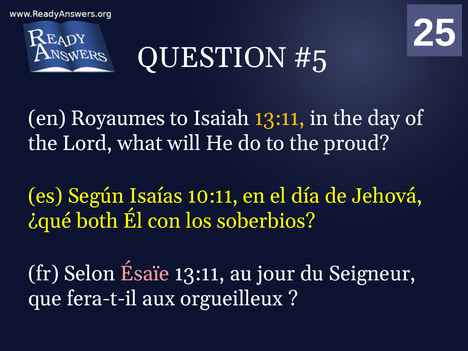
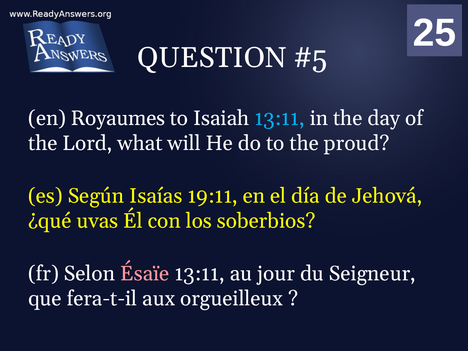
13:11 colour: yellow -> light blue (280, 118)
10:11: 10:11 -> 19:11 (213, 196)
both: both -> uvas (97, 221)
